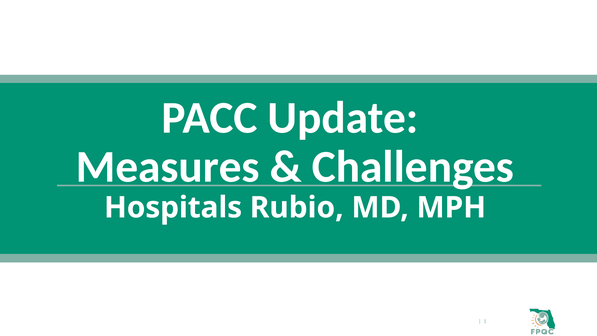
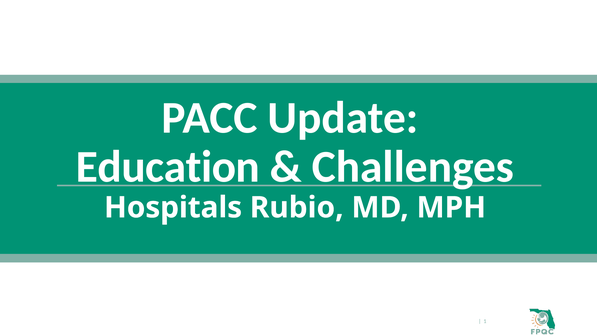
Measures: Measures -> Education (168, 167)
